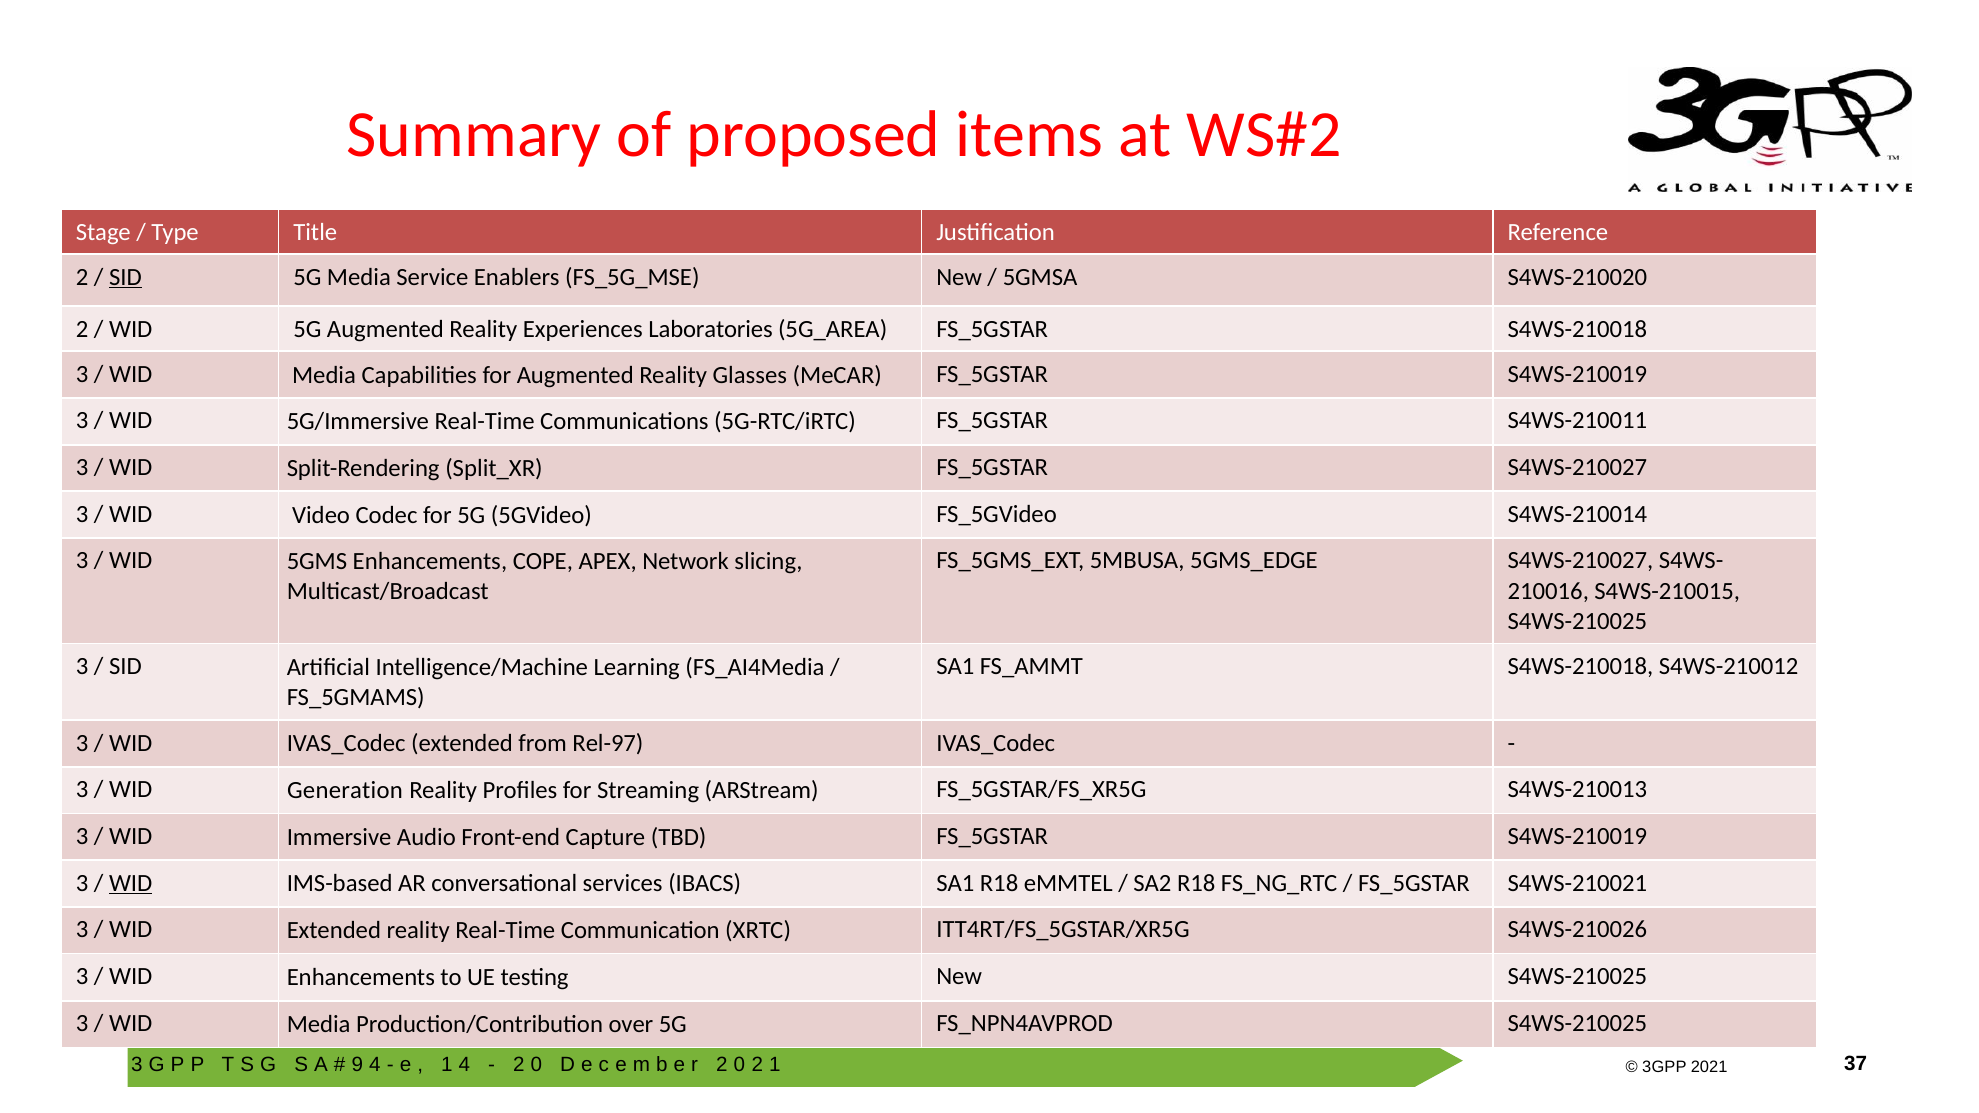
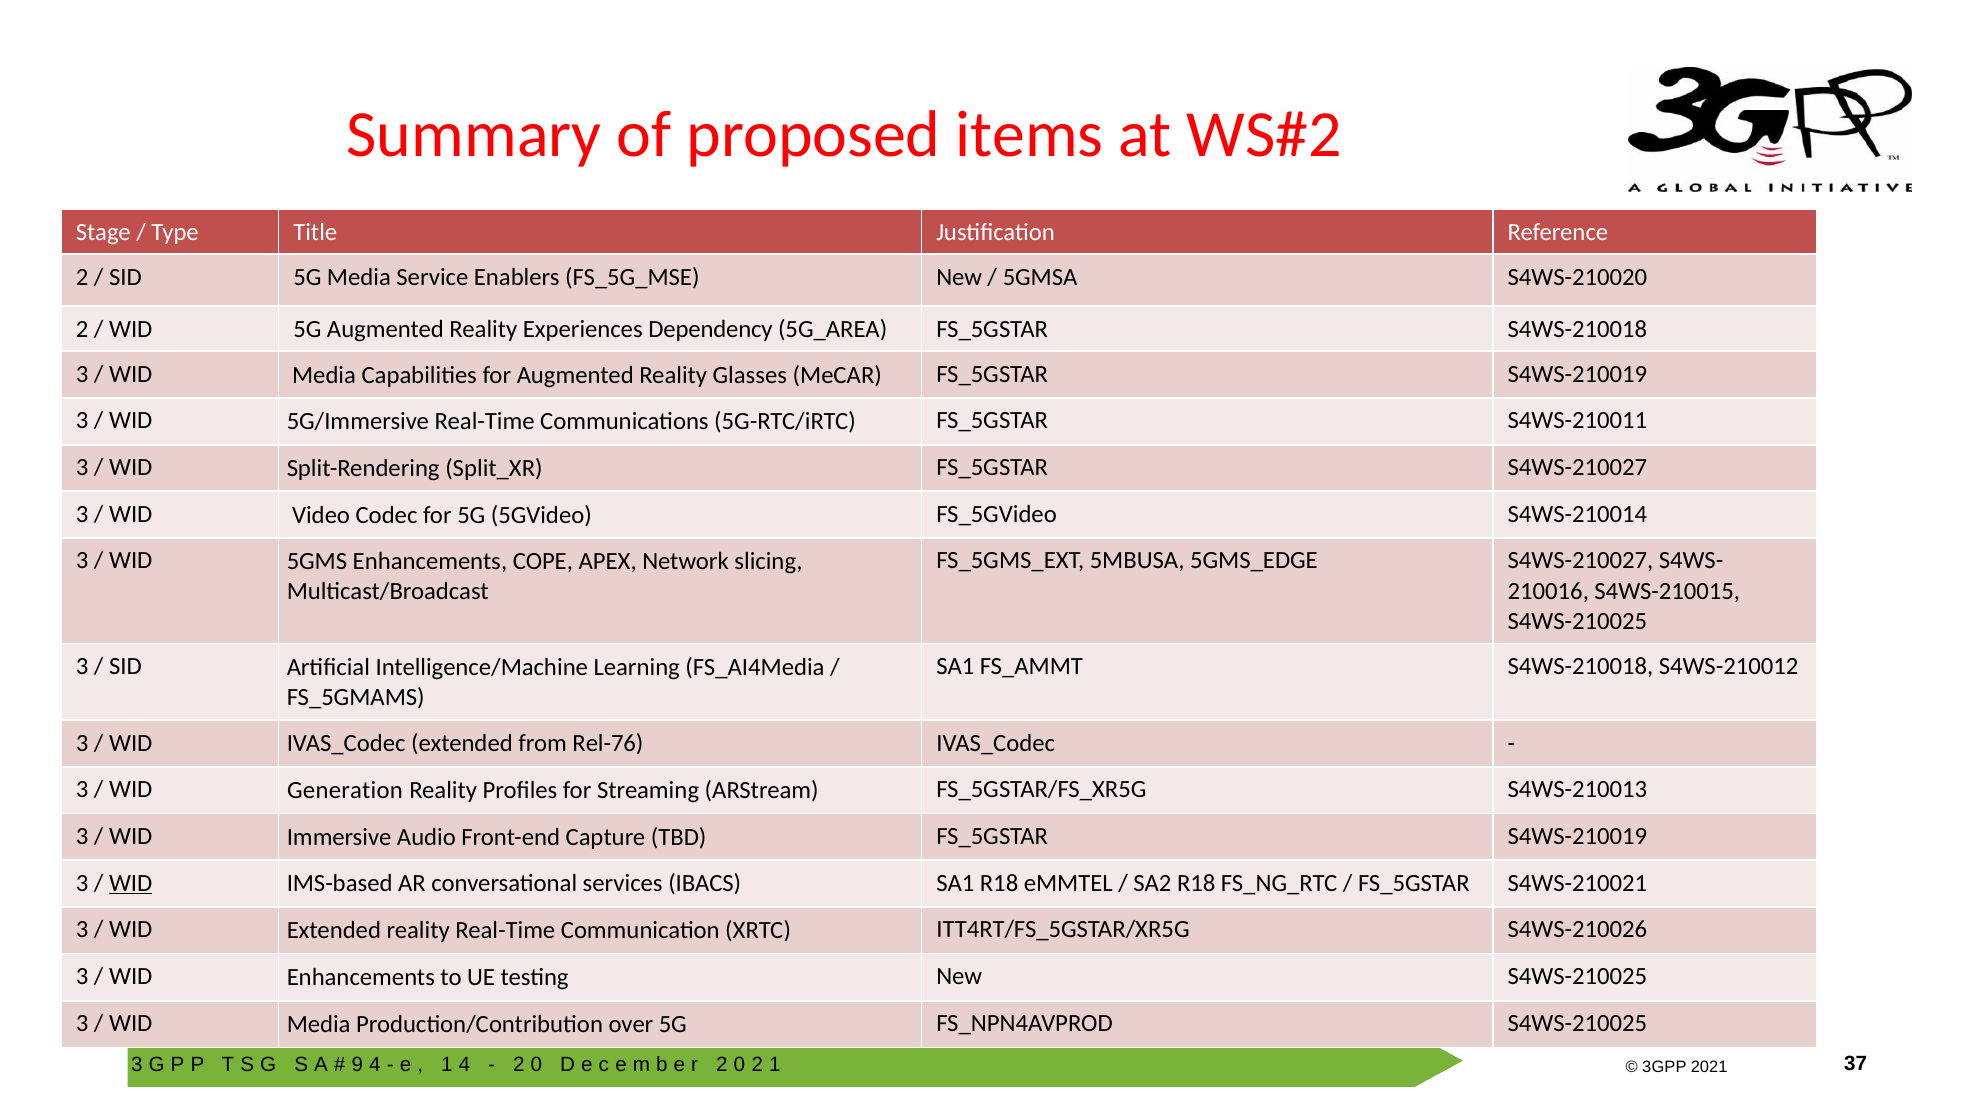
SID underline: present -> none (125, 277)
Laboratories: Laboratories -> Dependency (711, 329)
Rel-97: Rel-97 -> Rel-76 (608, 744)
